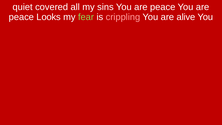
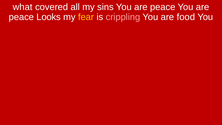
quiet: quiet -> what (23, 7)
fear colour: light green -> yellow (86, 17)
alive: alive -> food (186, 17)
